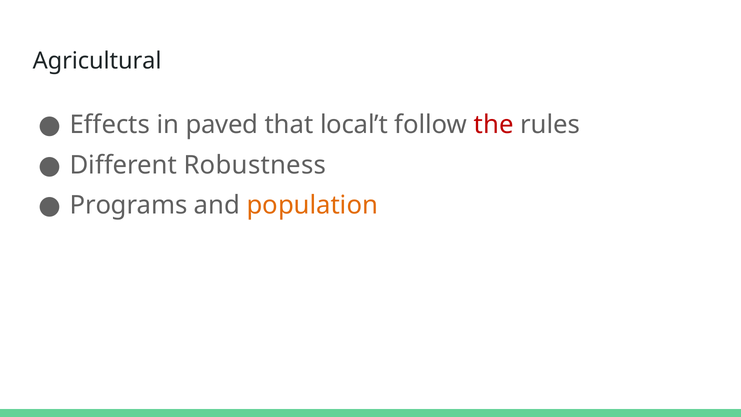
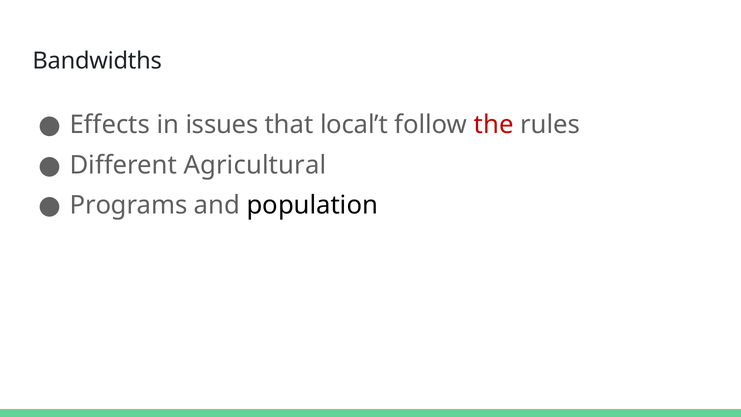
Agricultural: Agricultural -> Bandwidths (97, 61)
paved: paved -> issues (222, 125)
Robustness: Robustness -> Agricultural (255, 165)
population colour: orange -> black (312, 205)
